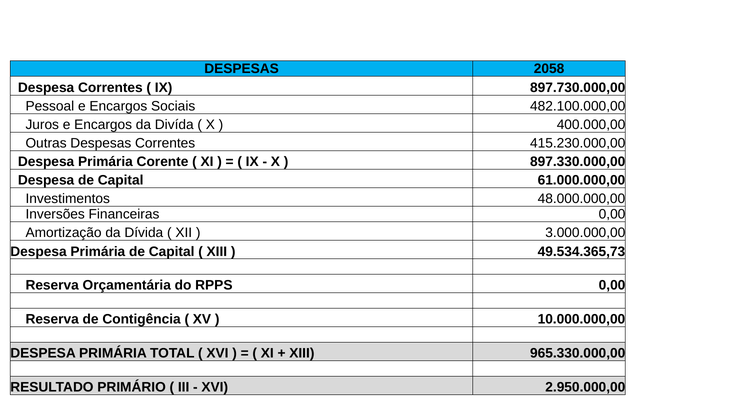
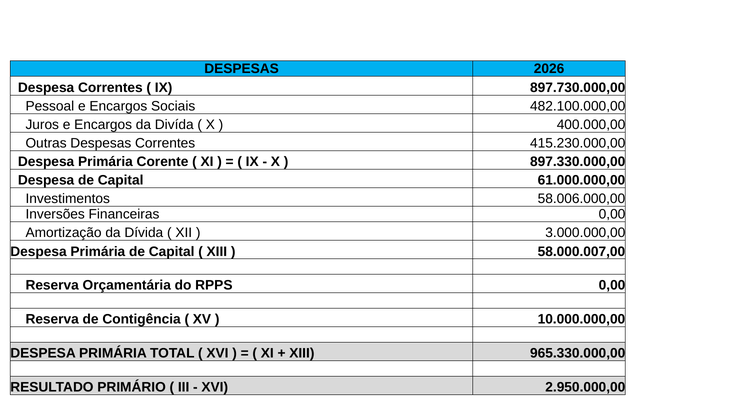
2058: 2058 -> 2026 (549, 69)
48.000.000,00: 48.000.000,00 -> 58.006.000,00 (581, 199)
49.534.365,73: 49.534.365,73 -> 58.000.007,00 (581, 252)
